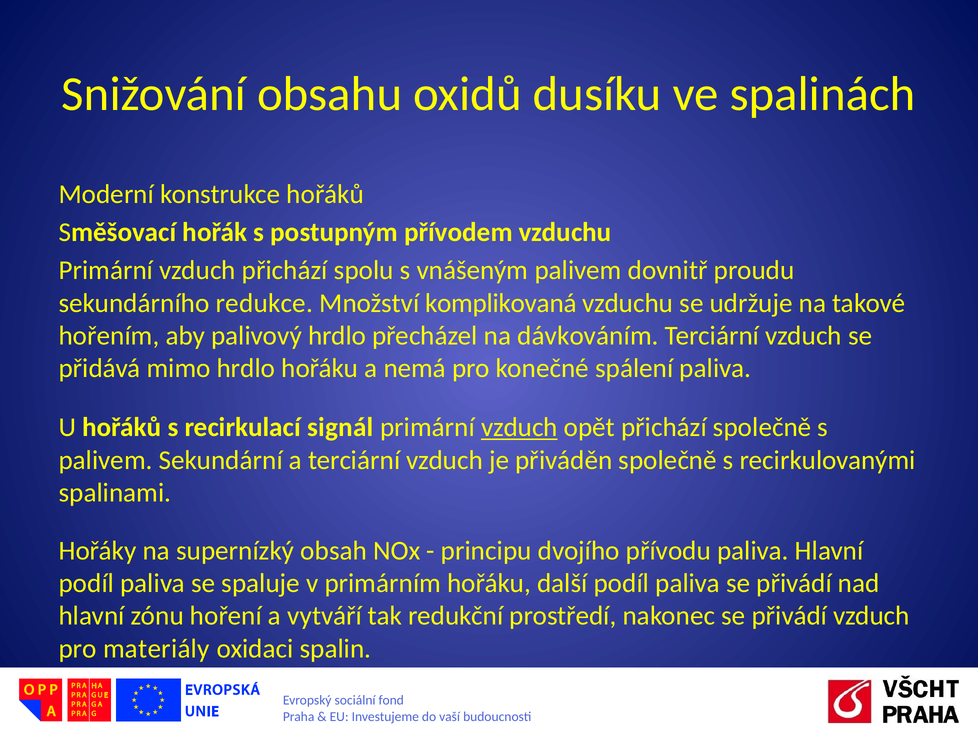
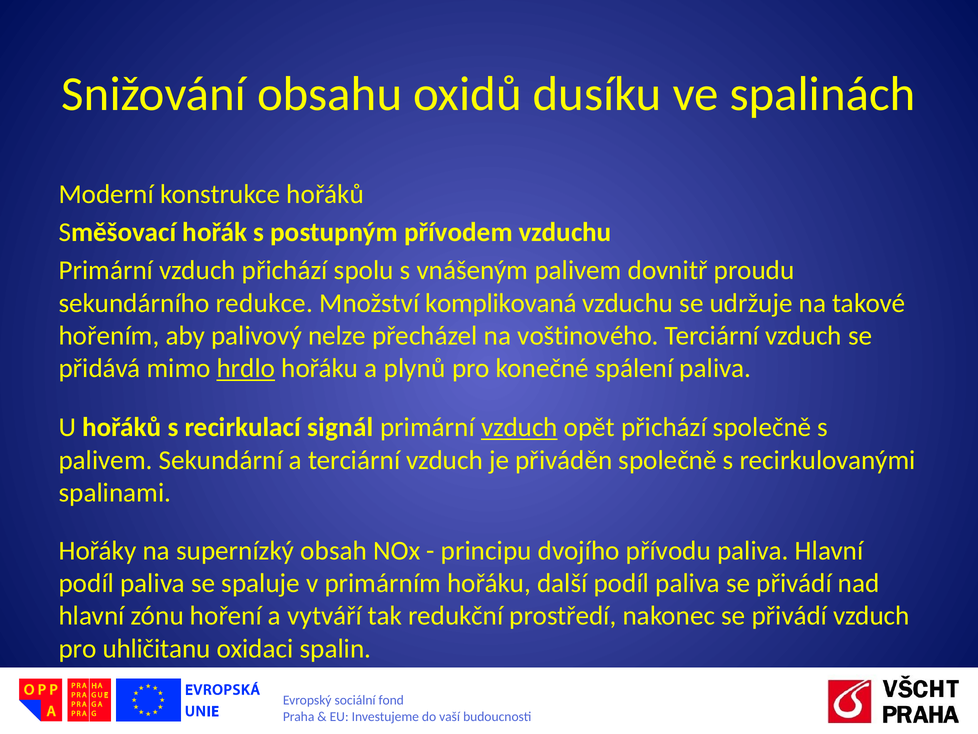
palivový hrdlo: hrdlo -> nelze (337, 336)
dávkováním: dávkováním -> voštinového (588, 336)
hrdlo underline: none -> present (246, 368)
nemá: nemá -> plynů (415, 368)
materiály: materiály -> uhličitanu (157, 648)
